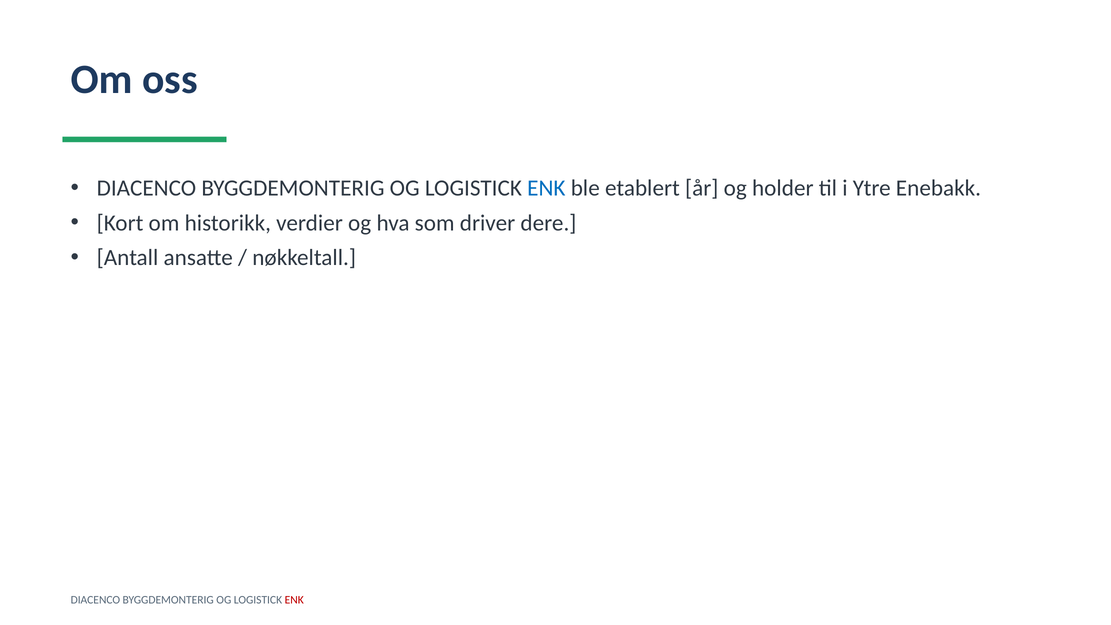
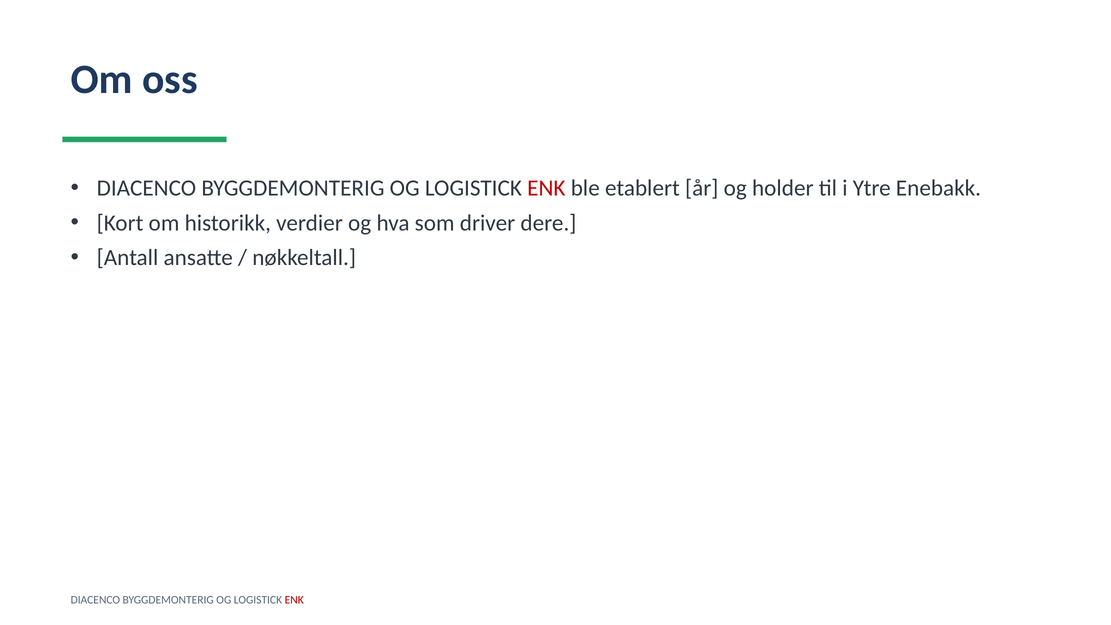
ENK colour: blue -> red (546, 188)
